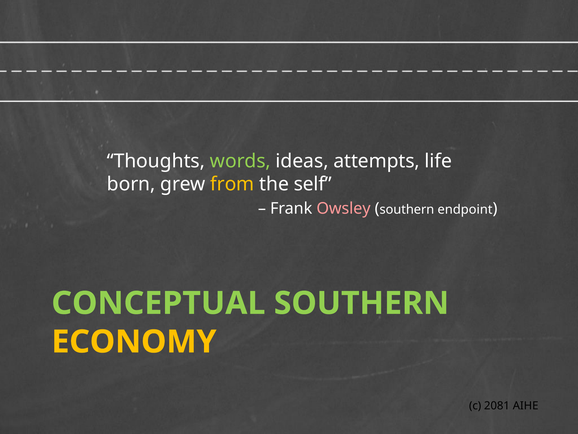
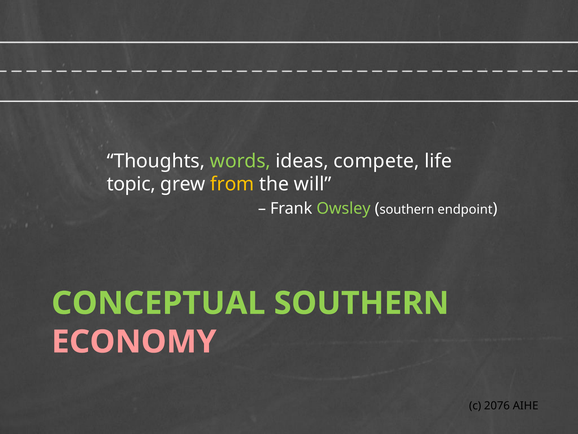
attempts: attempts -> compete (376, 161)
born: born -> topic (131, 184)
self: self -> will (313, 184)
Owsley colour: pink -> light green (343, 208)
ECONOMY colour: yellow -> pink (134, 341)
2081: 2081 -> 2076 (497, 405)
